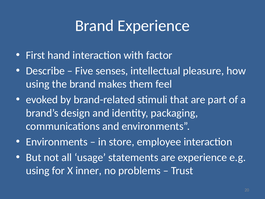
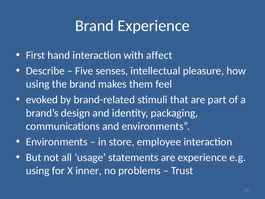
factor: factor -> affect (159, 55)
